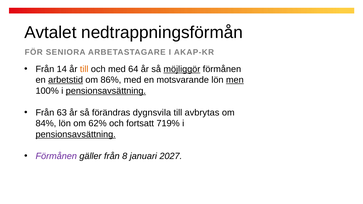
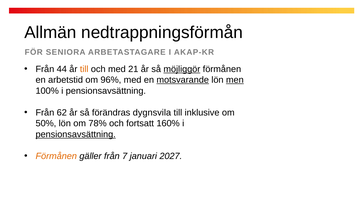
Avtalet: Avtalet -> Allmän (50, 32)
14: 14 -> 44 (62, 69)
64: 64 -> 21 (133, 69)
arbetstid underline: present -> none (66, 80)
86%: 86% -> 96% (111, 80)
motsvarande underline: none -> present (183, 80)
pensionsavsättning underline: present -> none (106, 91)
63: 63 -> 62 (62, 113)
avbrytas: avbrytas -> inklusive (202, 113)
84%: 84% -> 50% (46, 124)
62%: 62% -> 78% (98, 124)
719%: 719% -> 160% (168, 124)
Förmånen colour: purple -> orange (56, 156)
8: 8 -> 7 (125, 156)
